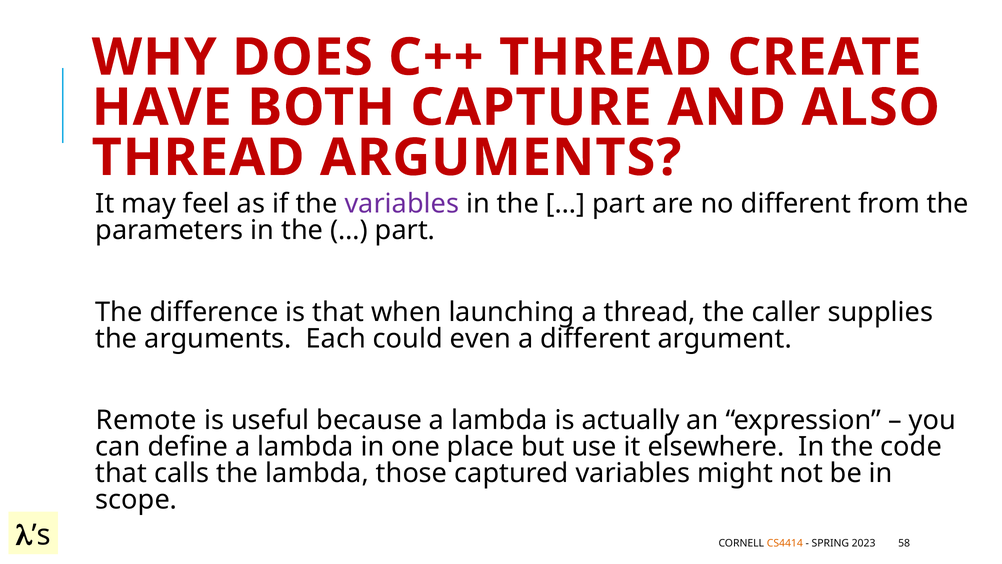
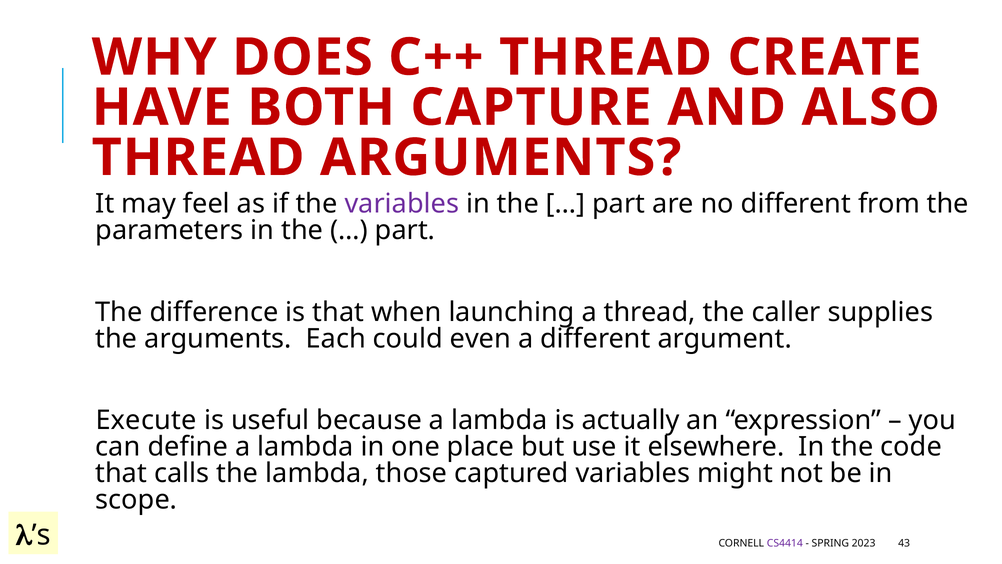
Remote: Remote -> Execute (146, 420)
CS4414 colour: orange -> purple (785, 543)
58: 58 -> 43 (904, 543)
